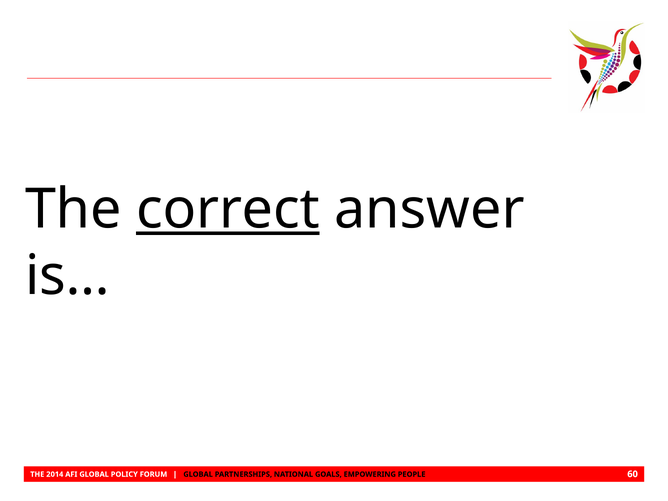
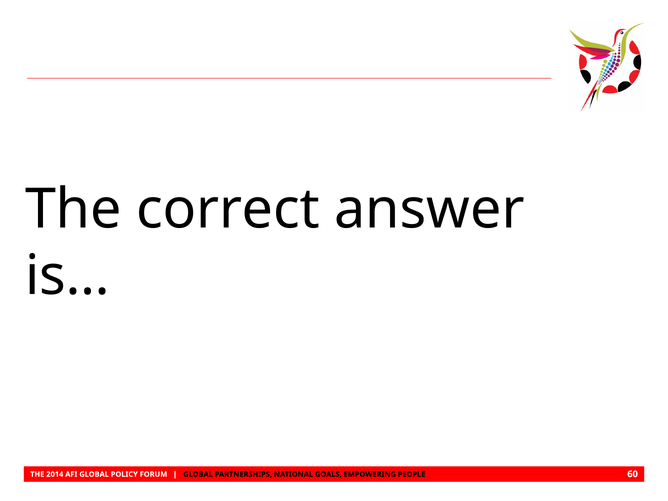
correct underline: present -> none (228, 209)
